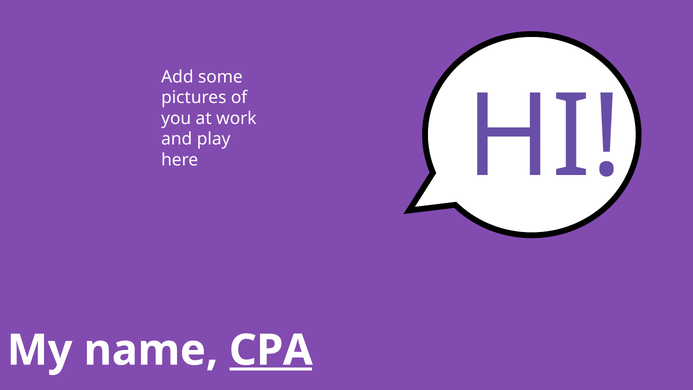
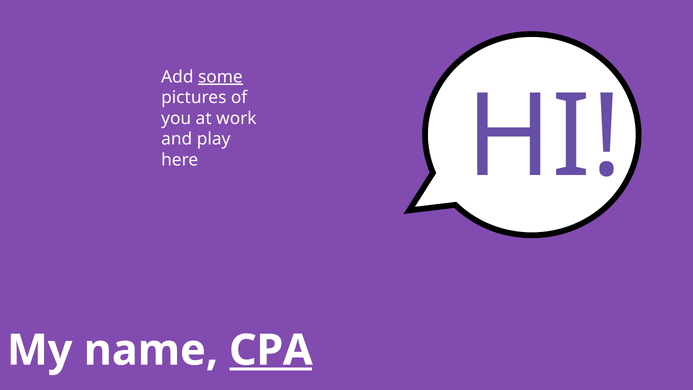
some underline: none -> present (220, 77)
